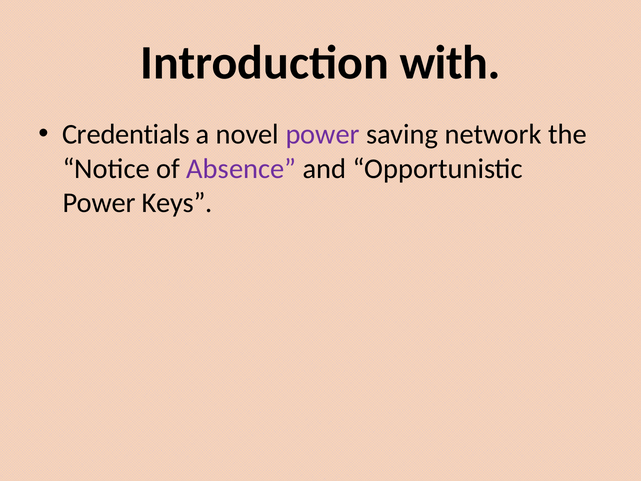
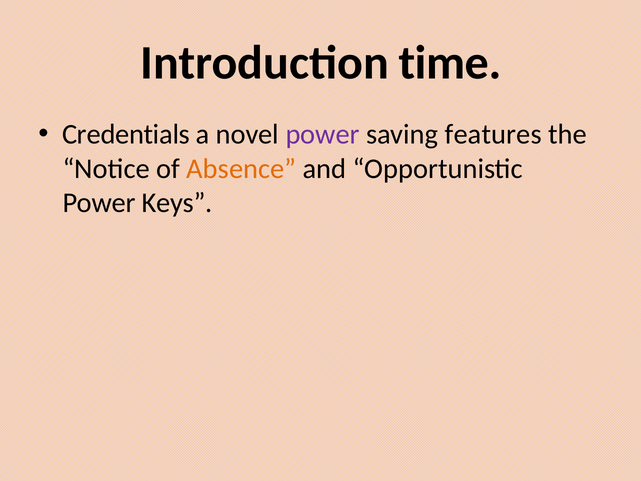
with: with -> time (450, 63)
network: network -> features (493, 134)
Absence colour: purple -> orange (241, 169)
